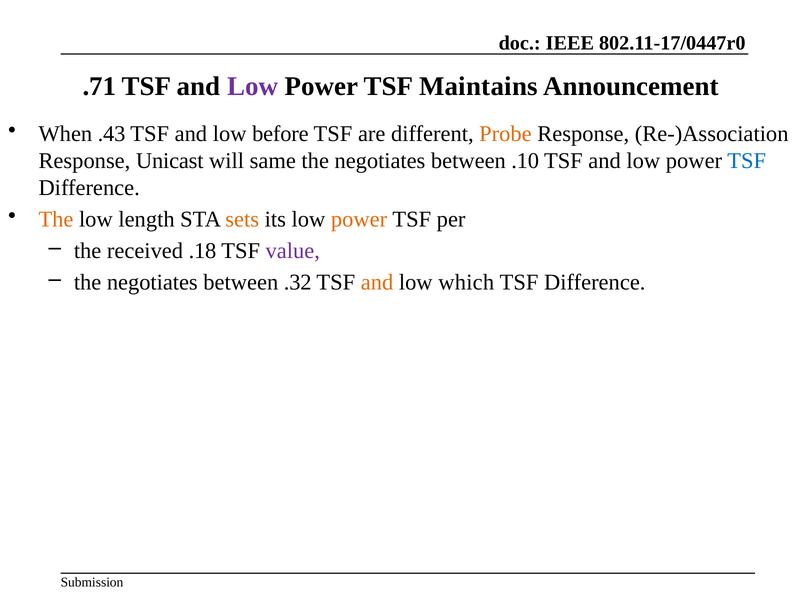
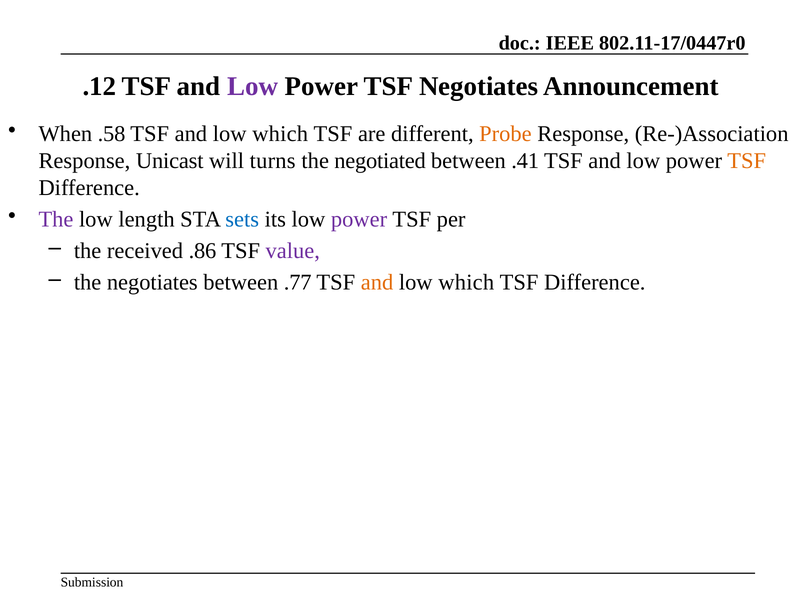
.71: .71 -> .12 (99, 86)
TSF Maintains: Maintains -> Negotiates (479, 86)
.43: .43 -> .58 (112, 134)
before: before -> which (280, 134)
same: same -> turns (273, 161)
negotiates: negotiates -> negotiated (380, 161)
.10: .10 -> .41 (525, 161)
TSF colour: blue -> orange (747, 161)
The colour: orange -> purple (56, 219)
sets colour: orange -> blue (242, 219)
power colour: orange -> purple (359, 219)
.18: .18 -> .86 (203, 251)
.32: .32 -> .77 (298, 282)
